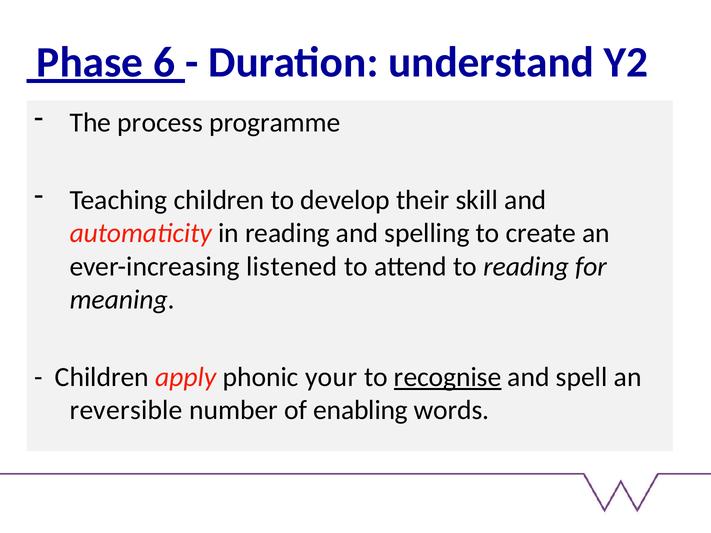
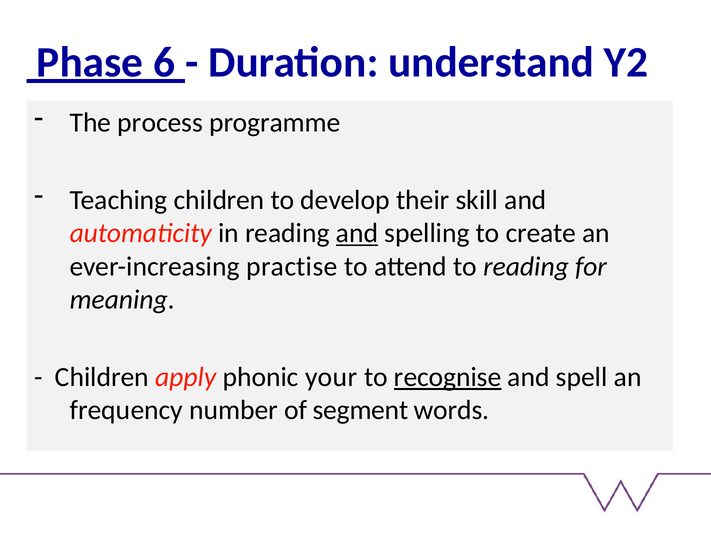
and underline: none -> present (357, 233)
listened: listened -> practise (292, 267)
reversible: reversible -> frequency (126, 411)
enabling: enabling -> segment (361, 411)
